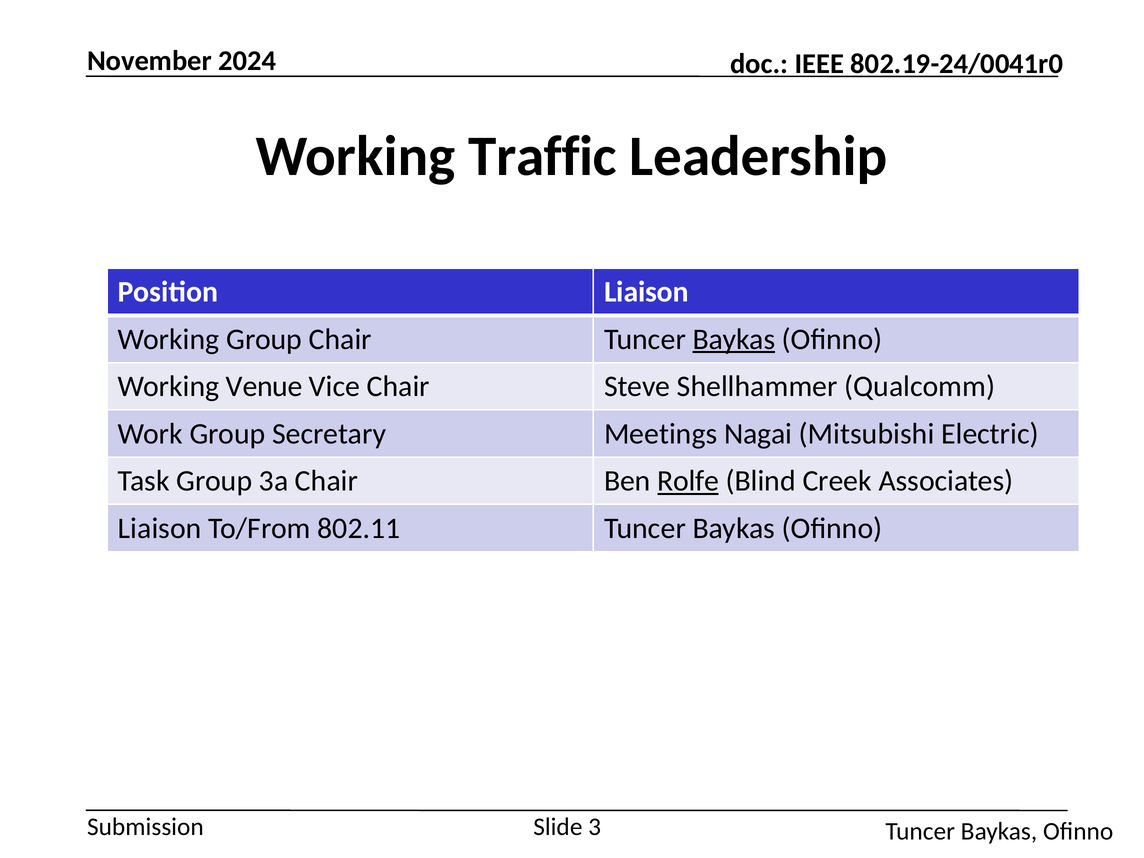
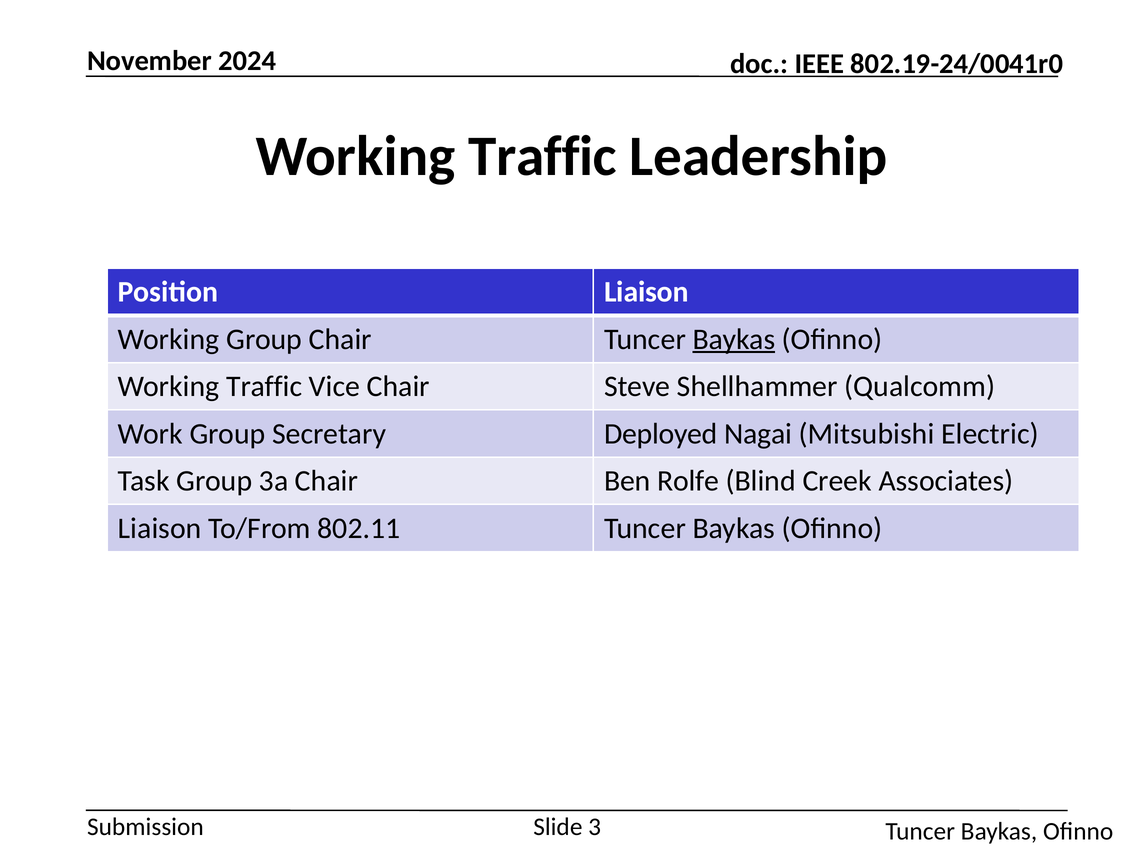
Venue: Venue -> Traffic (264, 387)
Meetings: Meetings -> Deployed (661, 434)
Rolfe underline: present -> none (688, 481)
